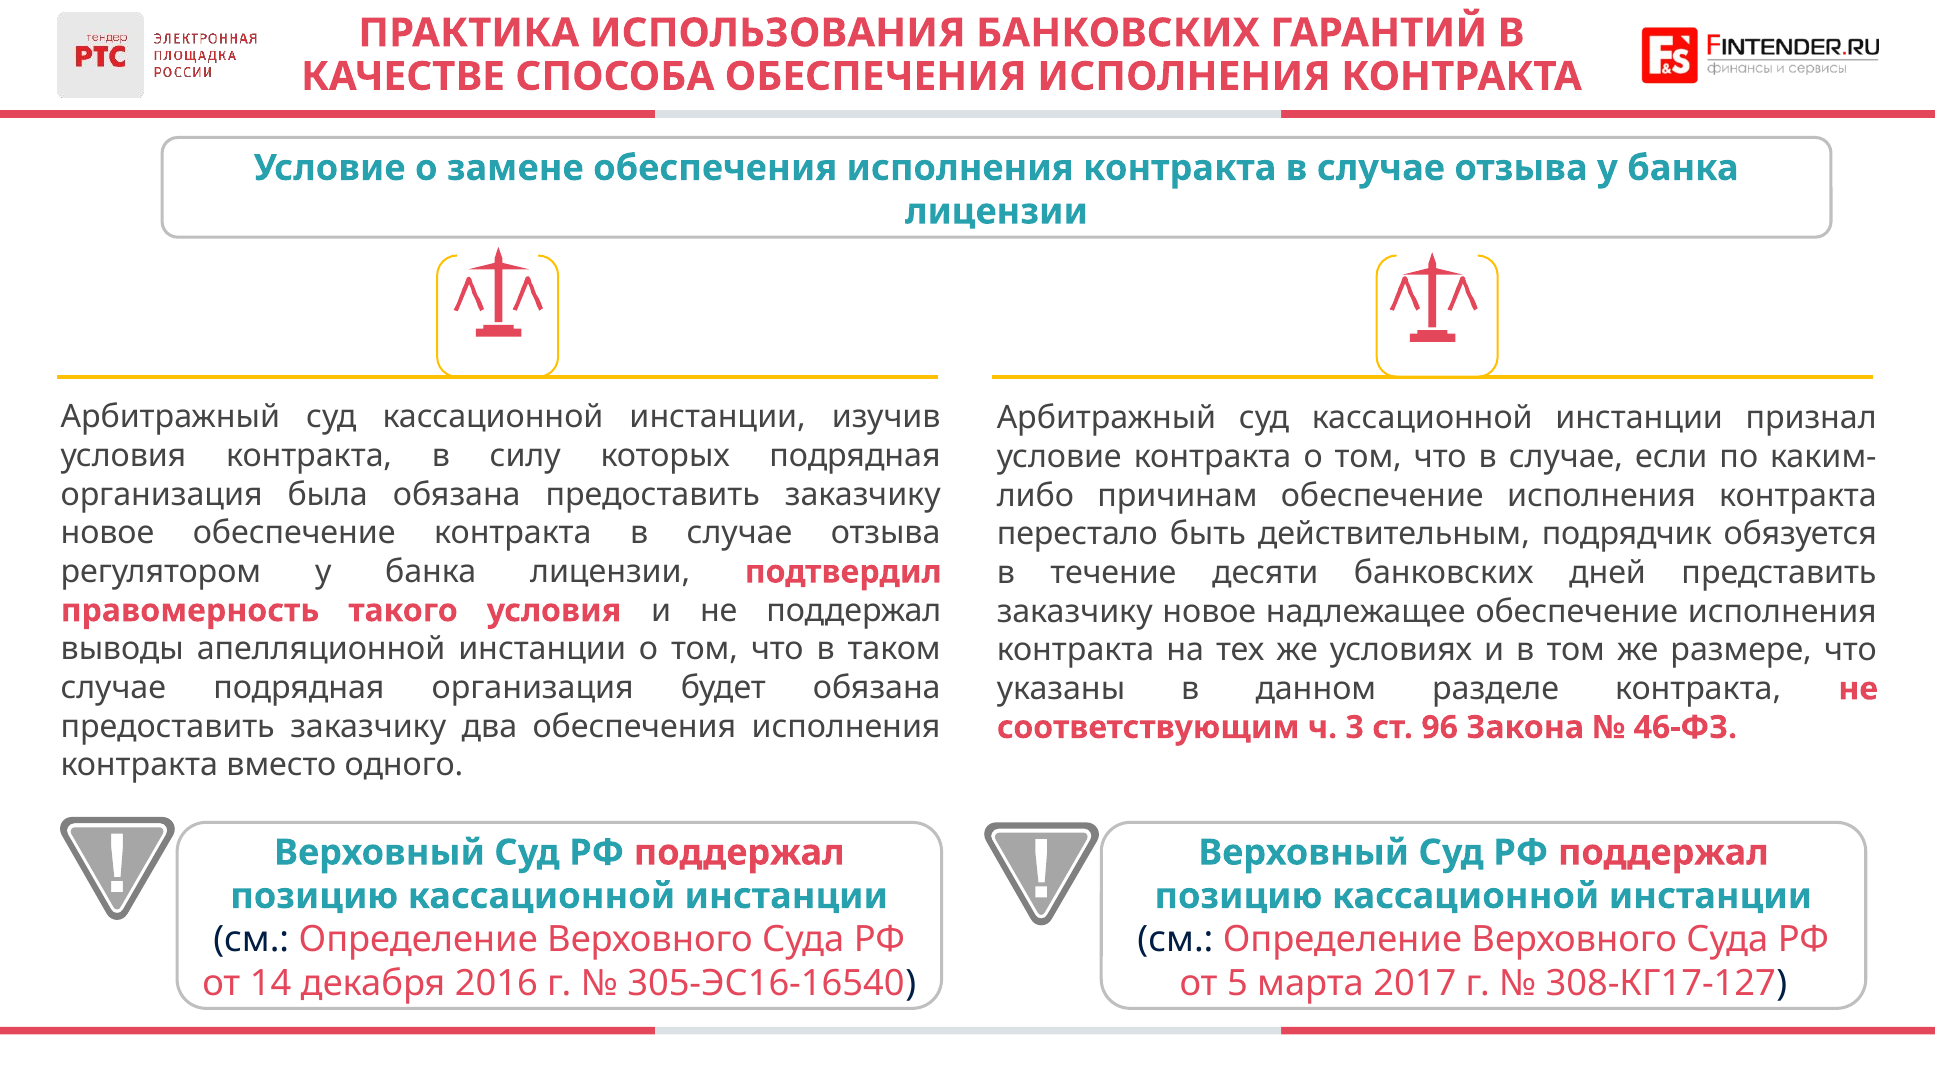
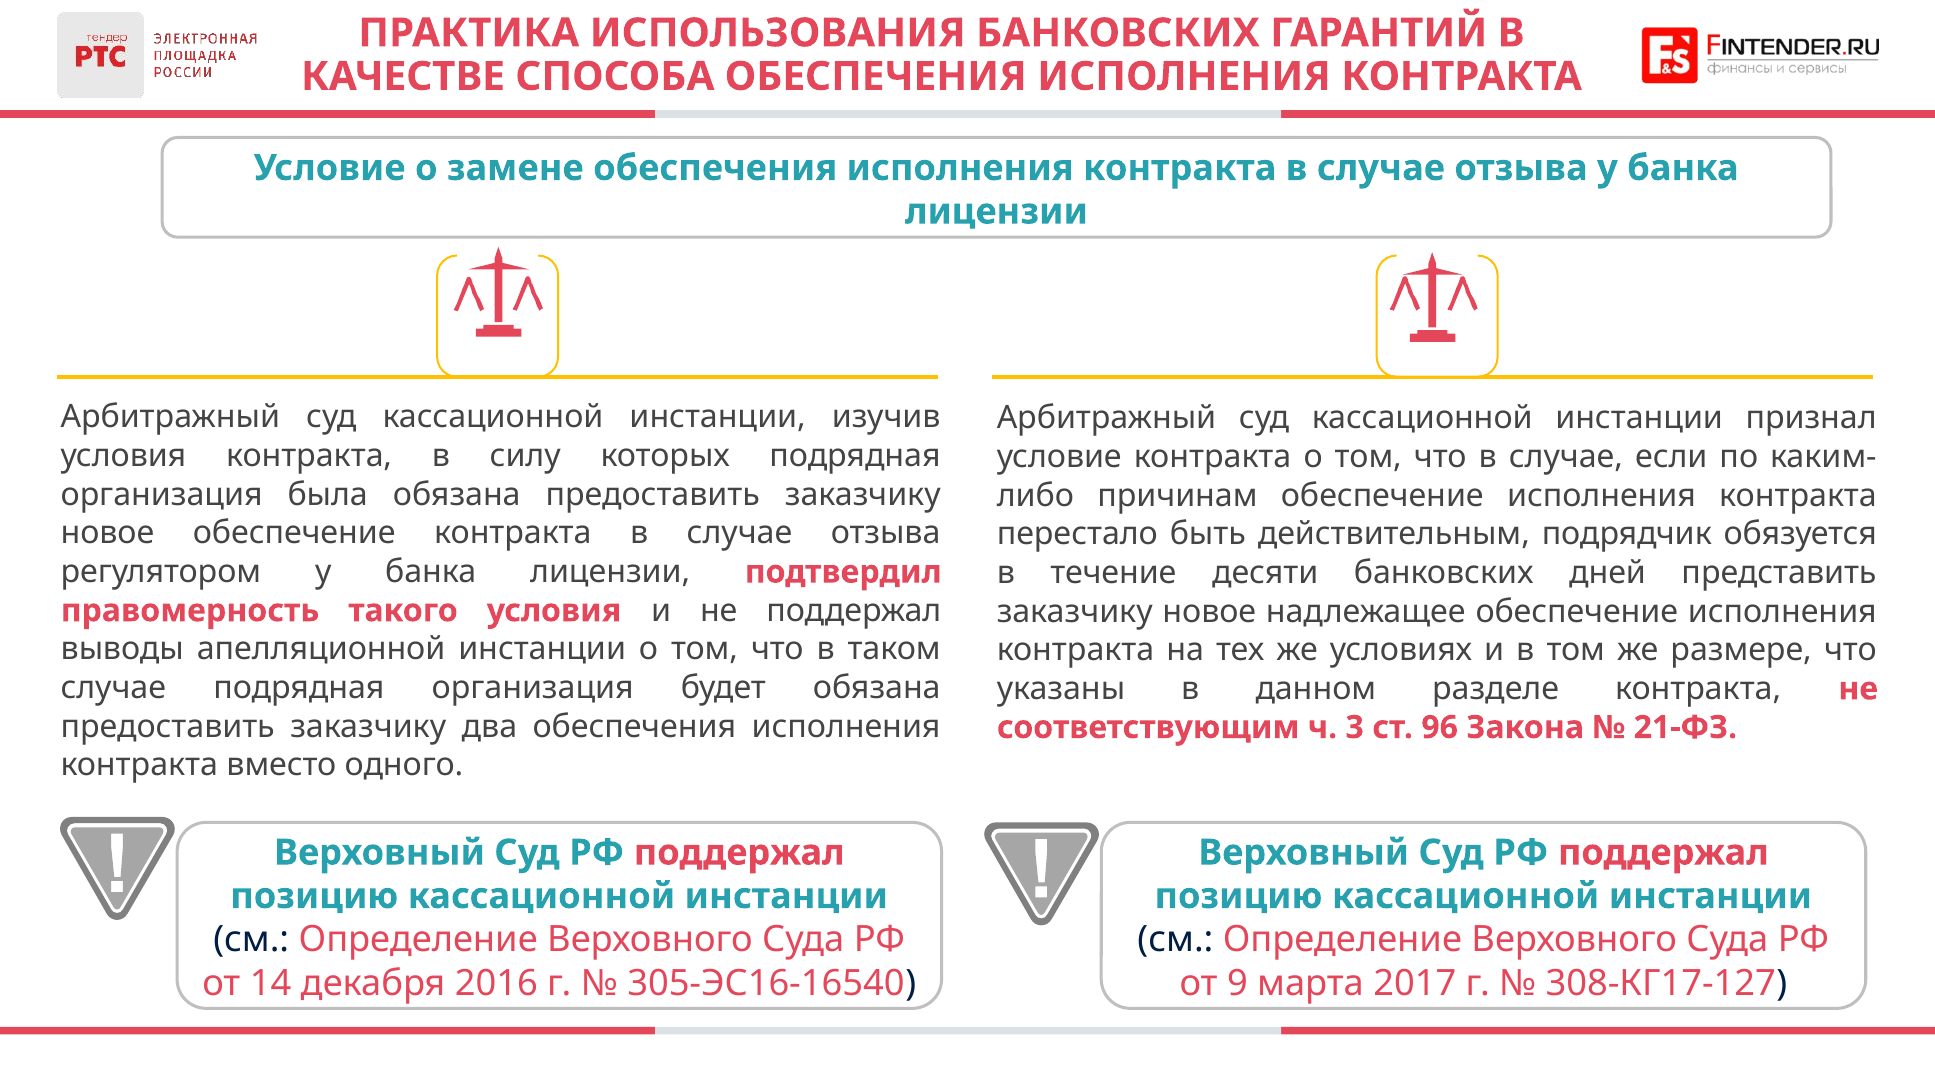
46-ФЗ: 46-ФЗ -> 21-ФЗ (1685, 728)
5: 5 -> 9 (1237, 984)
